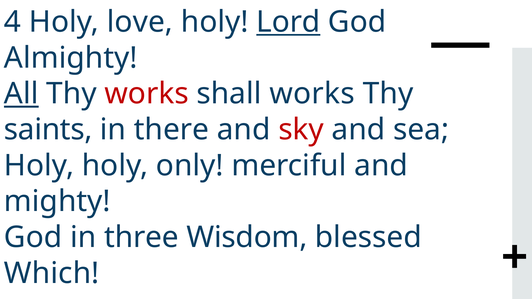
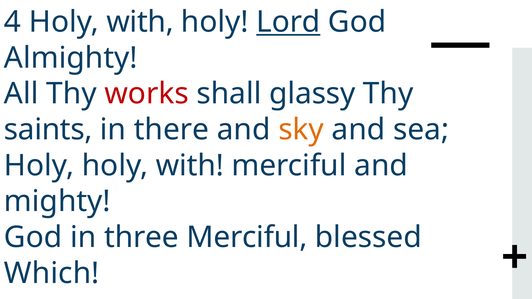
4 Holy love: love -> with (140, 22)
All underline: present -> none (21, 94)
shall works: works -> glassy (312, 94)
sky colour: red -> orange (301, 130)
Holy holy only: only -> with (190, 166)
three Wisdom: Wisdom -> Merciful (247, 238)
